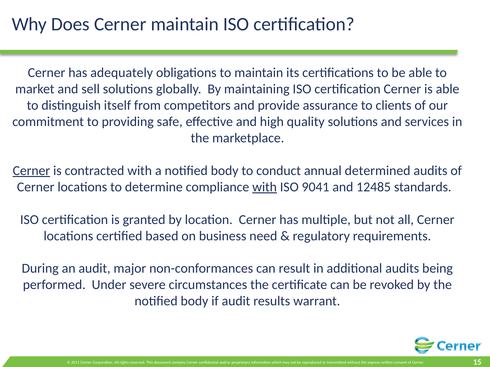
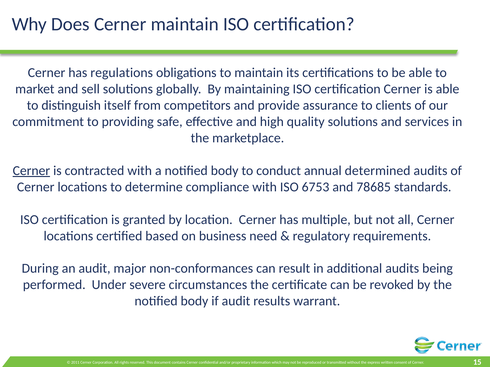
adequately: adequately -> regulations (122, 73)
with underline: present -> none (265, 187)
9041: 9041 -> 6753 (316, 187)
12485: 12485 -> 78685 (374, 187)
